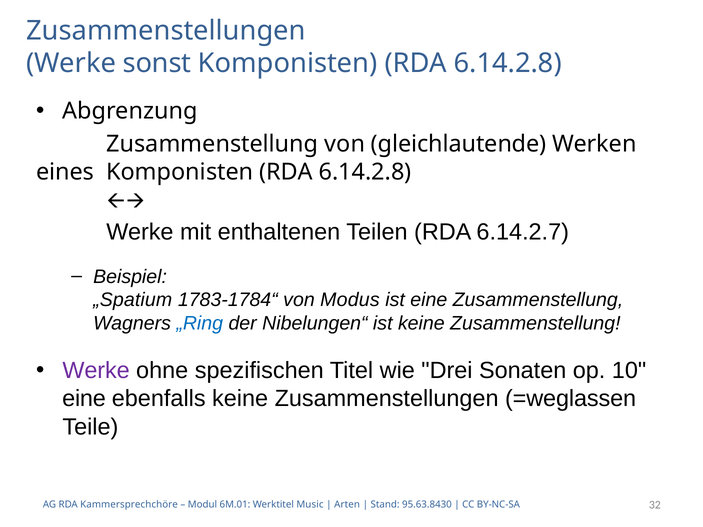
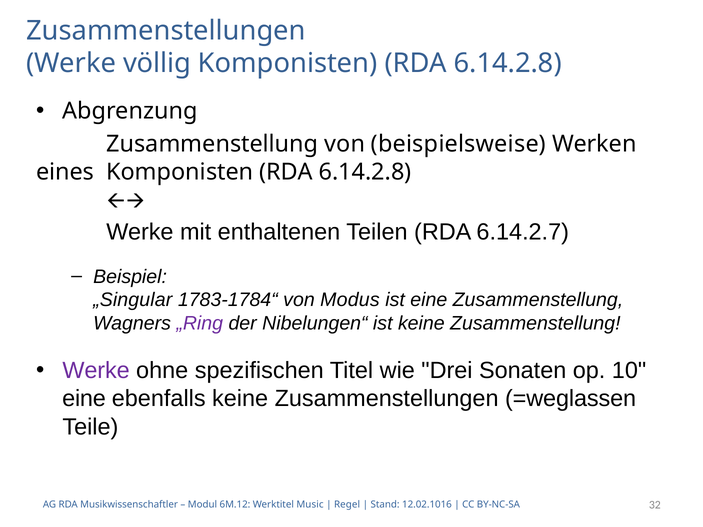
sonst: sonst -> völlig (157, 63)
gleichlautende: gleichlautende -> beispielsweise (459, 144)
„Spatium: „Spatium -> „Singular (133, 300)
„Ring colour: blue -> purple (200, 324)
Kammersprechchöre: Kammersprechchöre -> Musikwissenschaftler (129, 505)
6M.01: 6M.01 -> 6M.12 (235, 505)
Arten: Arten -> Regel (347, 505)
95.63.8430: 95.63.8430 -> 12.02.1016 (427, 505)
